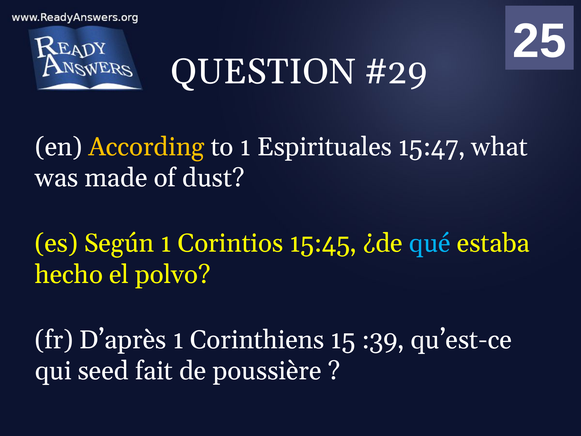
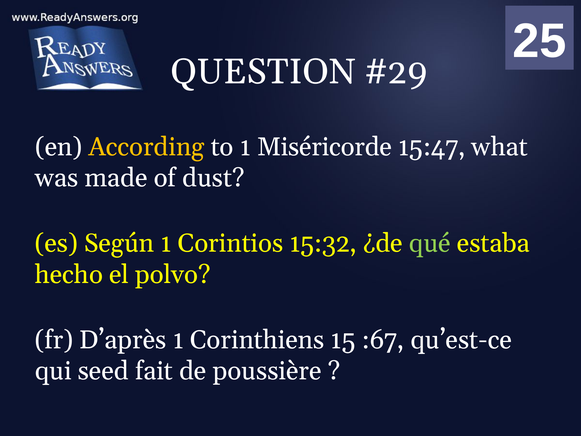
Espirituales: Espirituales -> Miséricorde (325, 147)
15:45: 15:45 -> 15:32 (323, 243)
qué colour: light blue -> light green (430, 243)
:39: :39 -> :67 (383, 340)
